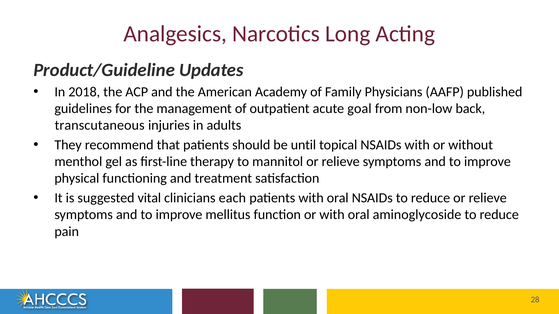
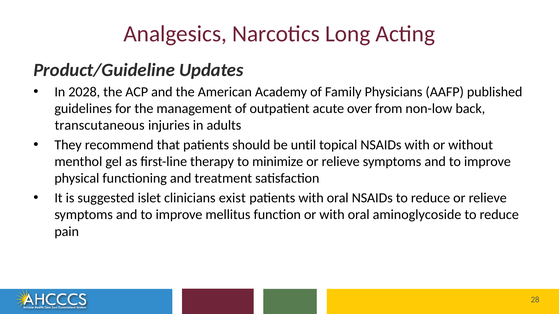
2018: 2018 -> 2028 (84, 92)
goal: goal -> over (360, 109)
mannitol: mannitol -> minimize (278, 162)
vital: vital -> islet (149, 198)
each: each -> exist (232, 198)
